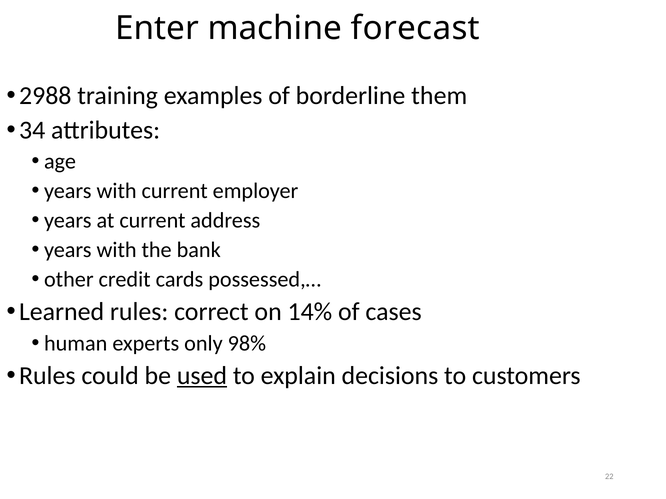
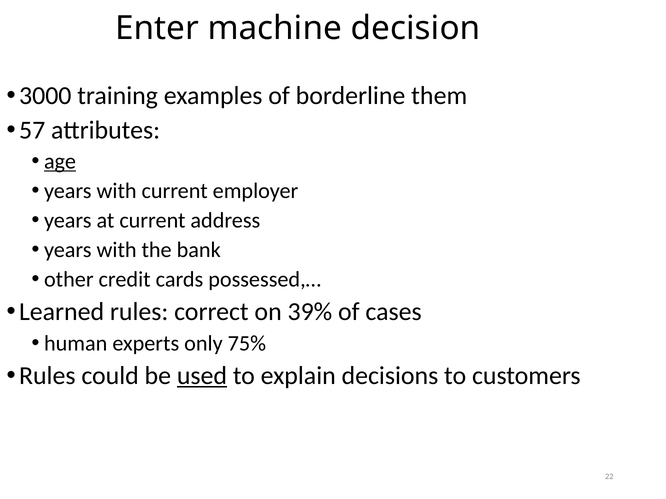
forecast: forecast -> decision (416, 28)
2988: 2988 -> 3000 (45, 96)
34: 34 -> 57 (32, 130)
age underline: none -> present (60, 162)
14%: 14% -> 39% (310, 312)
98%: 98% -> 75% (247, 344)
